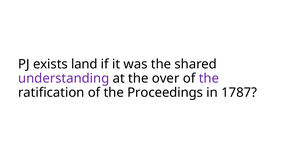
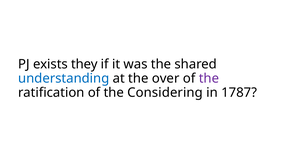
land: land -> they (84, 64)
understanding colour: purple -> blue (64, 78)
Proceedings: Proceedings -> Considering (165, 92)
